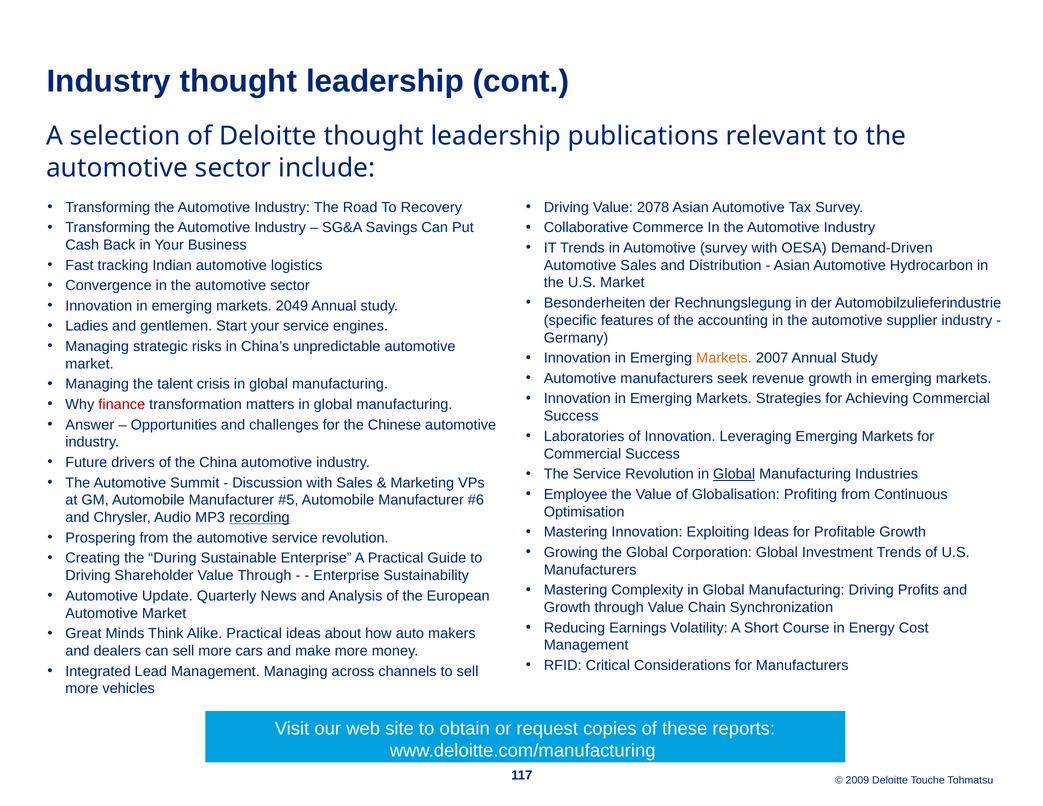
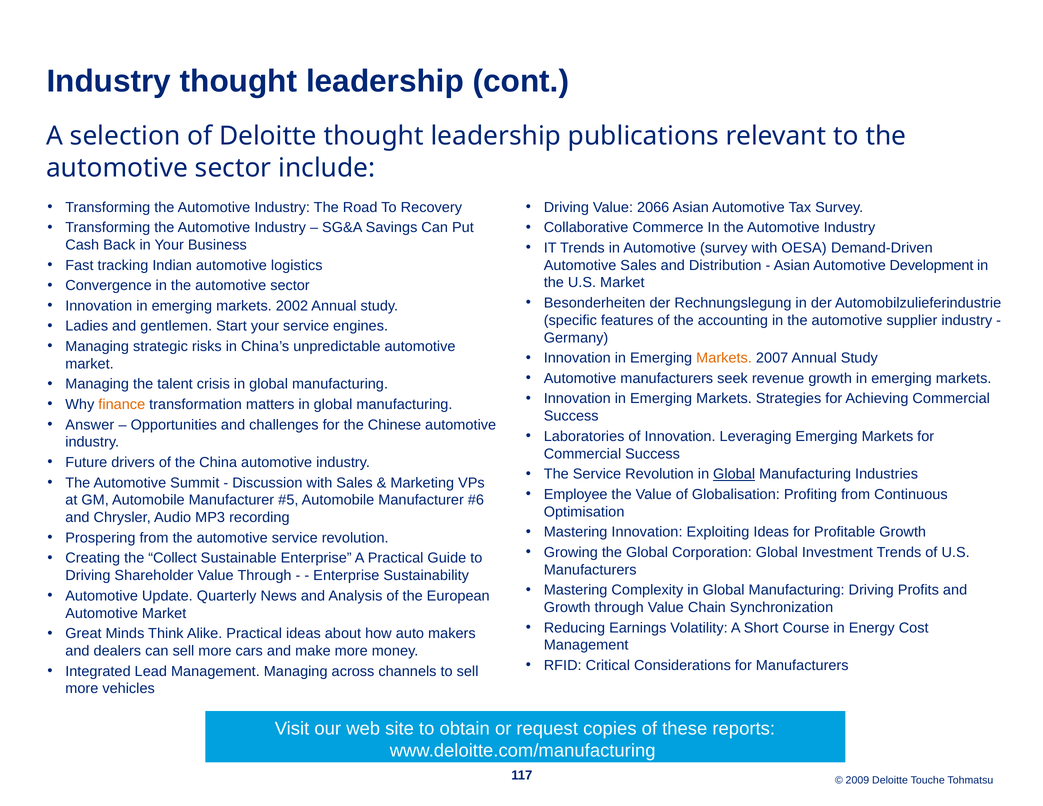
2078: 2078 -> 2066 (653, 207)
Hydrocarbon: Hydrocarbon -> Development (931, 265)
2049: 2049 -> 2002 (292, 306)
finance colour: red -> orange (122, 404)
recording underline: present -> none (259, 518)
During: During -> Collect (173, 558)
